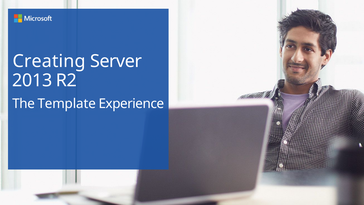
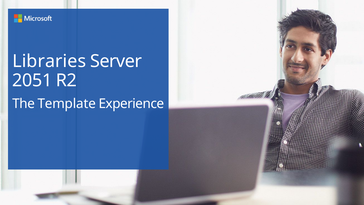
Creating: Creating -> Libraries (49, 61)
2013: 2013 -> 2051 (32, 80)
